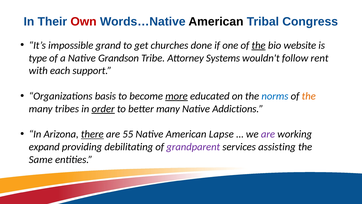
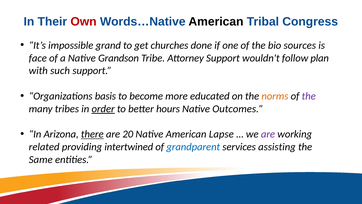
the underline: present -> none (259, 45)
website: website -> sources (300, 45)
type: type -> face (38, 58)
Attorney Systems: Systems -> Support (223, 58)
rent: rent -> plan (320, 58)
each: each -> such (60, 71)
more underline: present -> none (177, 96)
norms colour: blue -> orange (275, 96)
the colour: orange -> purple (309, 96)
better many: many -> hours (168, 109)
Addictions: Addictions -> Outcomes (238, 109)
55: 55 -> 20 (128, 134)
expand: expand -> related (44, 147)
debilitating: debilitating -> intertwined (129, 147)
grandparent colour: purple -> blue (193, 147)
